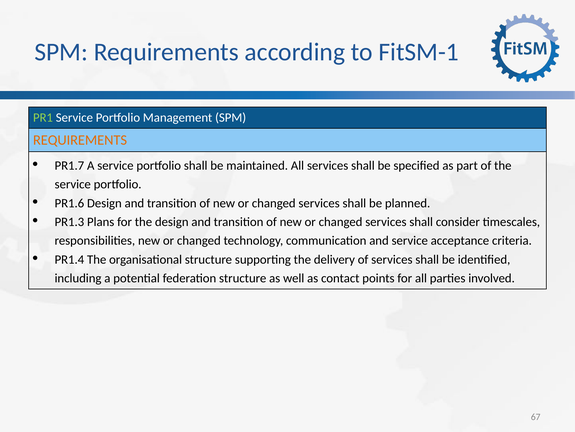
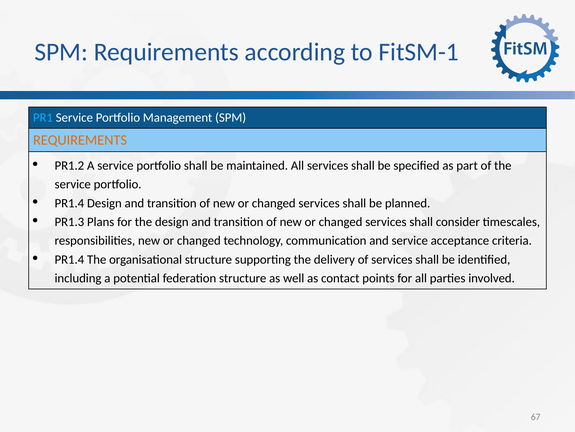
PR1 colour: light green -> light blue (43, 118)
PR1.7: PR1.7 -> PR1.2 (69, 165)
PR1.6: PR1.6 -> PR1.4 (69, 203)
